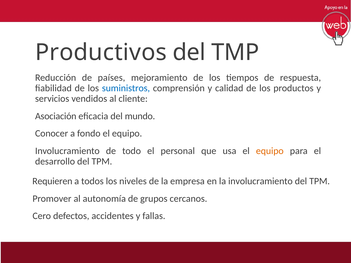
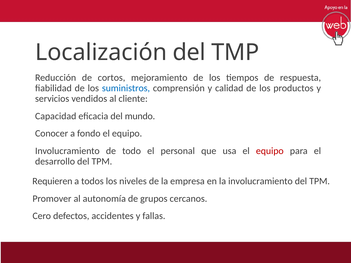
Productivos: Productivos -> Localización (101, 52)
países: países -> cortos (112, 78)
Asociación: Asociación -> Capacidad (56, 116)
equipo colour: orange -> red (270, 151)
